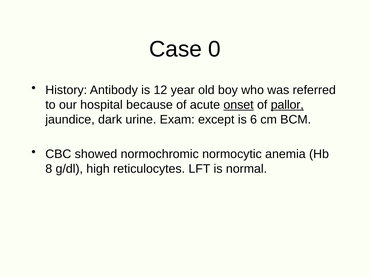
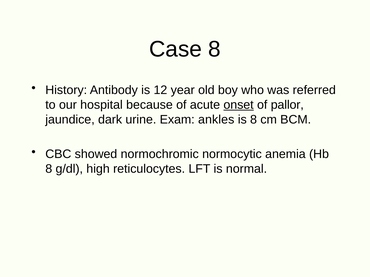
Case 0: 0 -> 8 (214, 49)
pallor underline: present -> none (287, 105)
except: except -> ankles (216, 120)
is 6: 6 -> 8 (254, 120)
